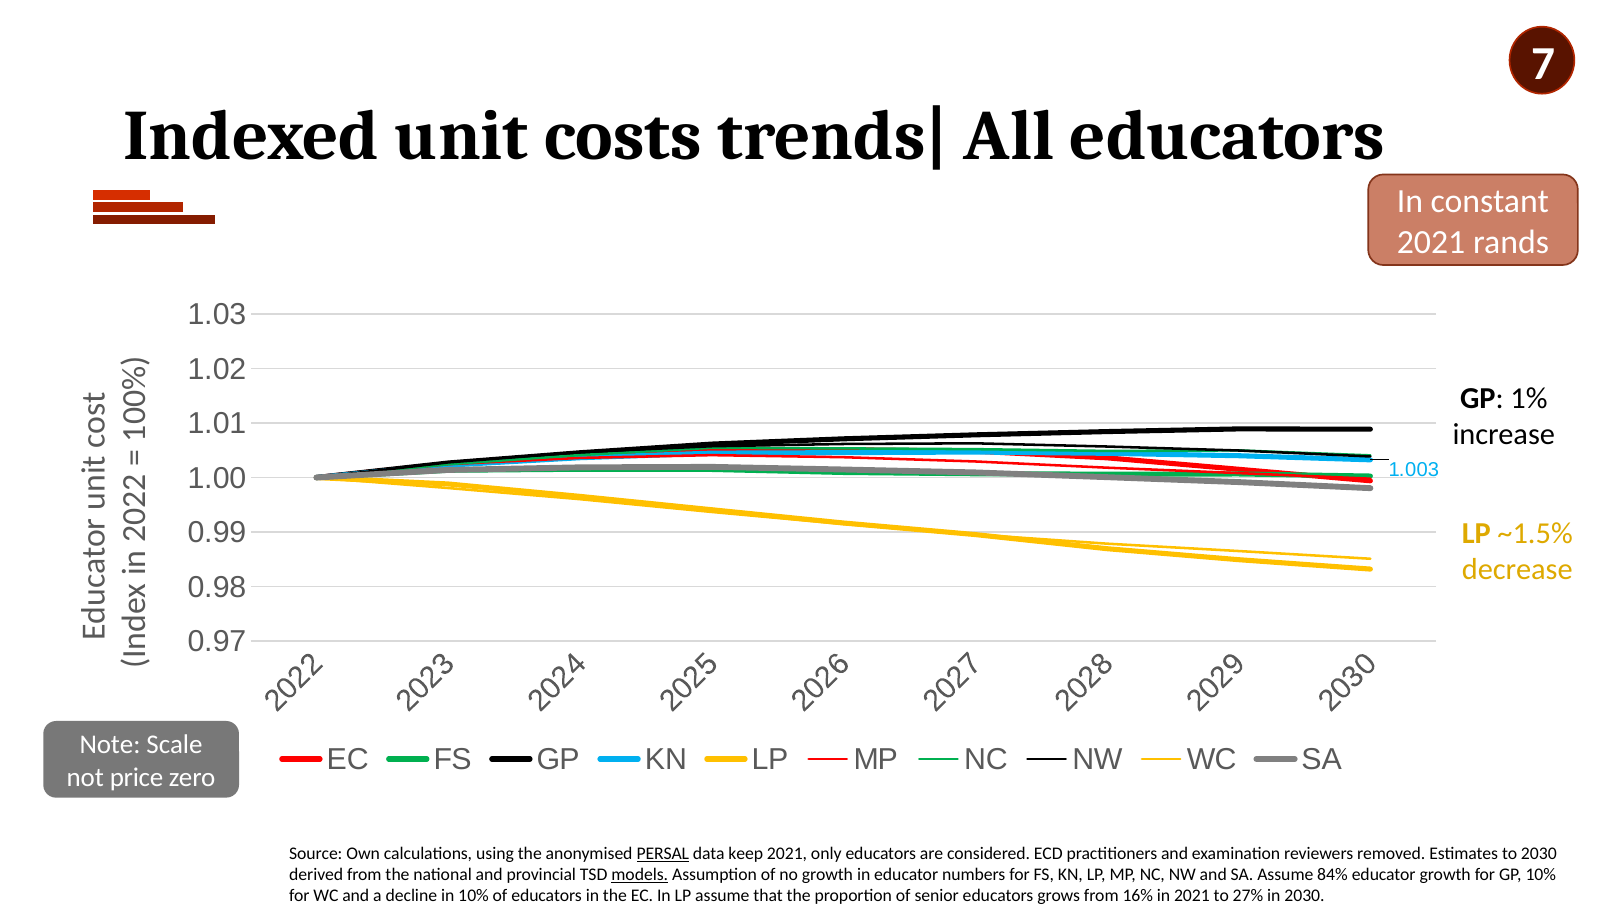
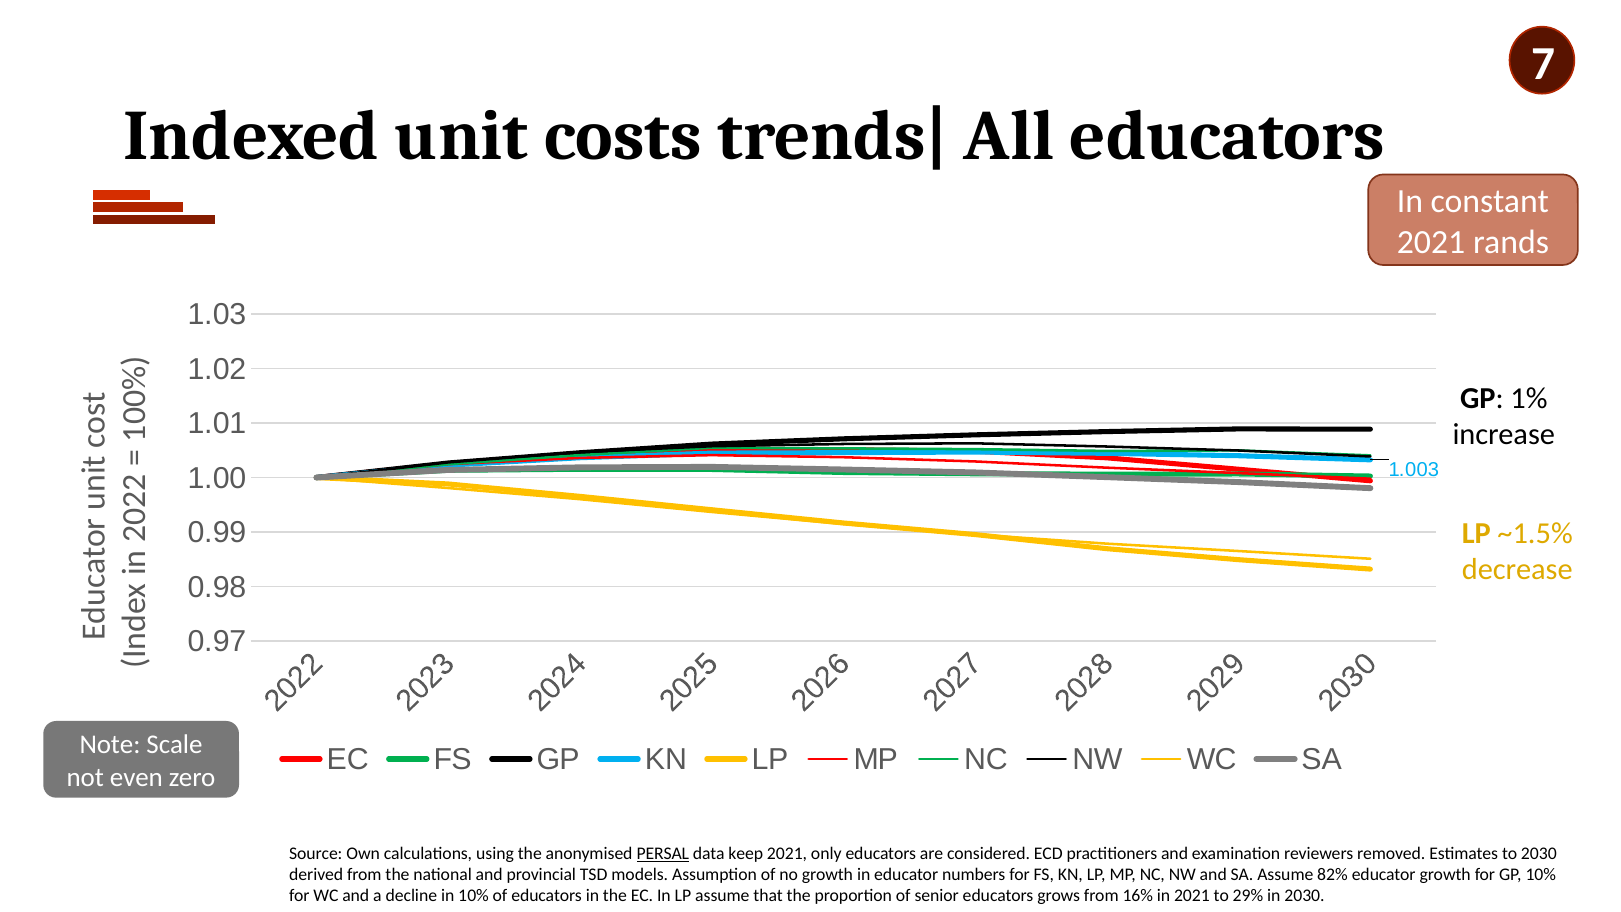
price: price -> even (136, 777)
models underline: present -> none (640, 875)
84%: 84% -> 82% (1333, 875)
27%: 27% -> 29% (1248, 896)
